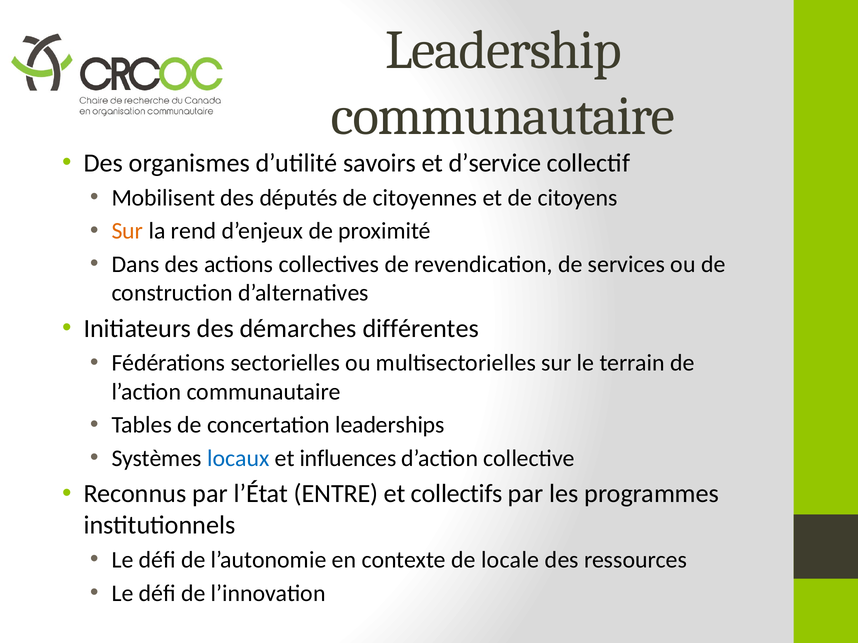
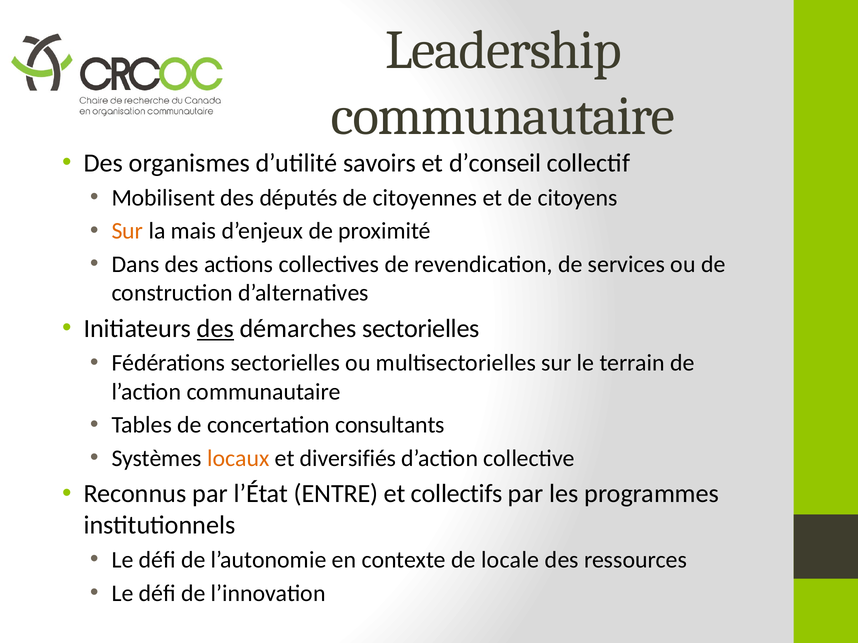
d’service: d’service -> d’conseil (495, 163)
rend: rend -> mais (194, 231)
des underline: none -> present (215, 329)
démarches différentes: différentes -> sectorielles (421, 329)
leaderships: leaderships -> consultants (390, 425)
locaux colour: blue -> orange (238, 459)
influences: influences -> diversifiés (348, 459)
